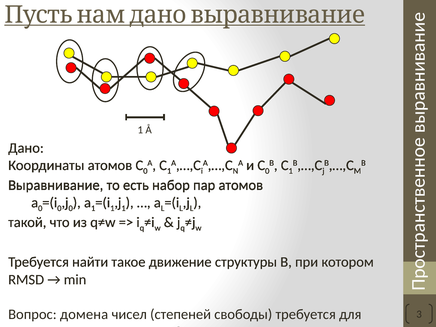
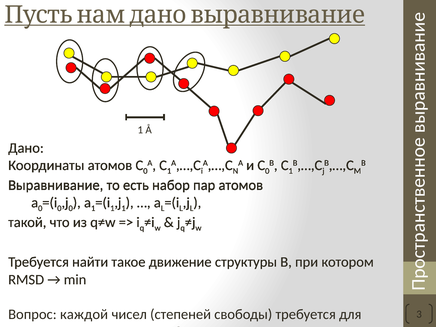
домена: домена -> каждой (84, 314)
